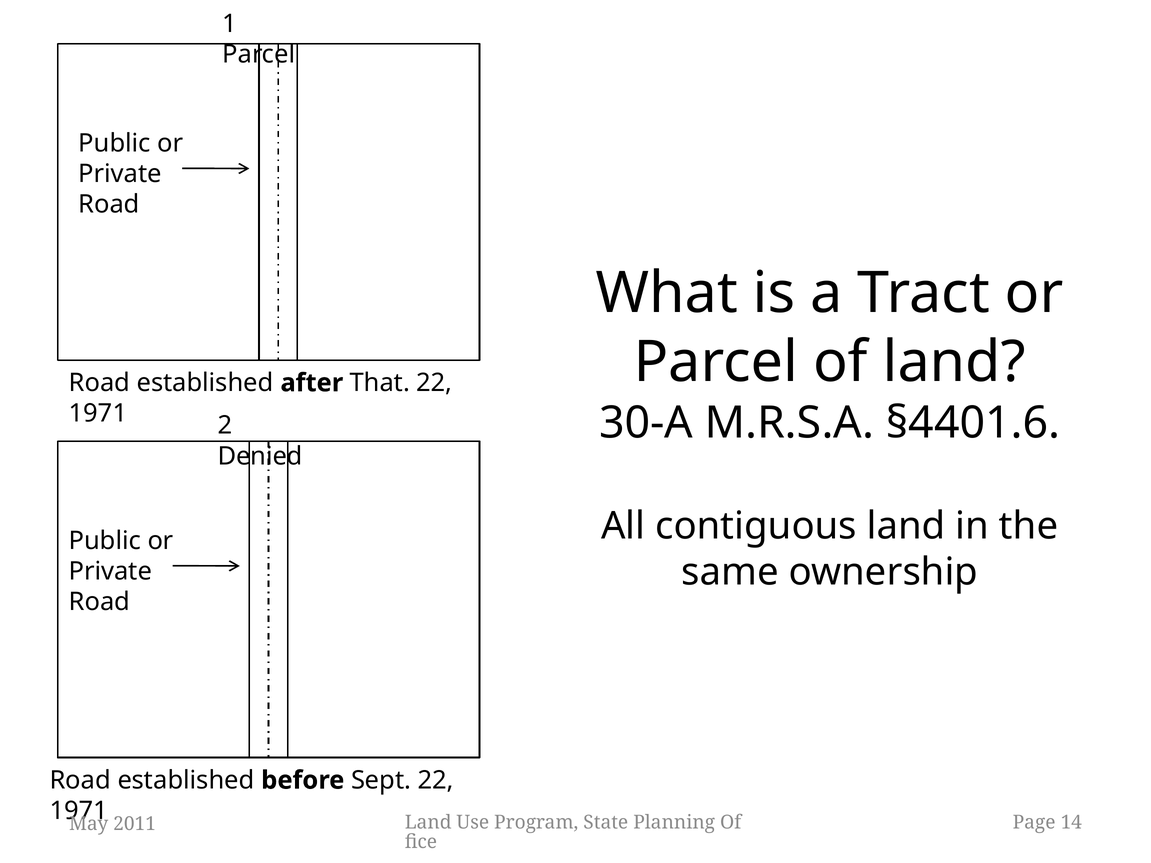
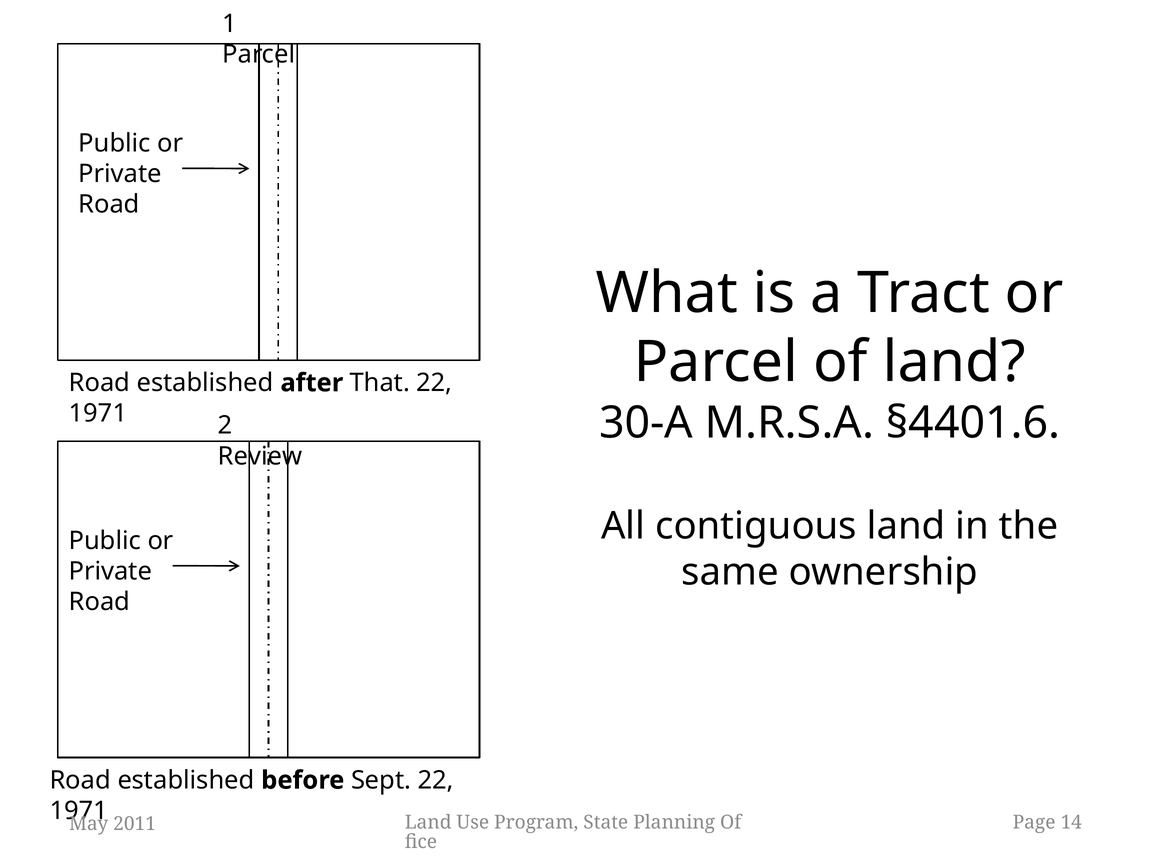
Denied: Denied -> Review (260, 456)
